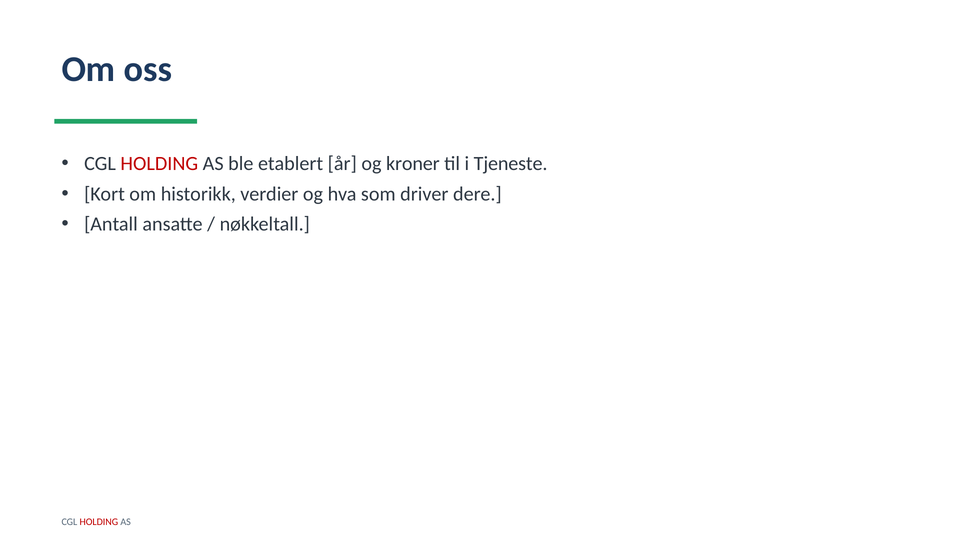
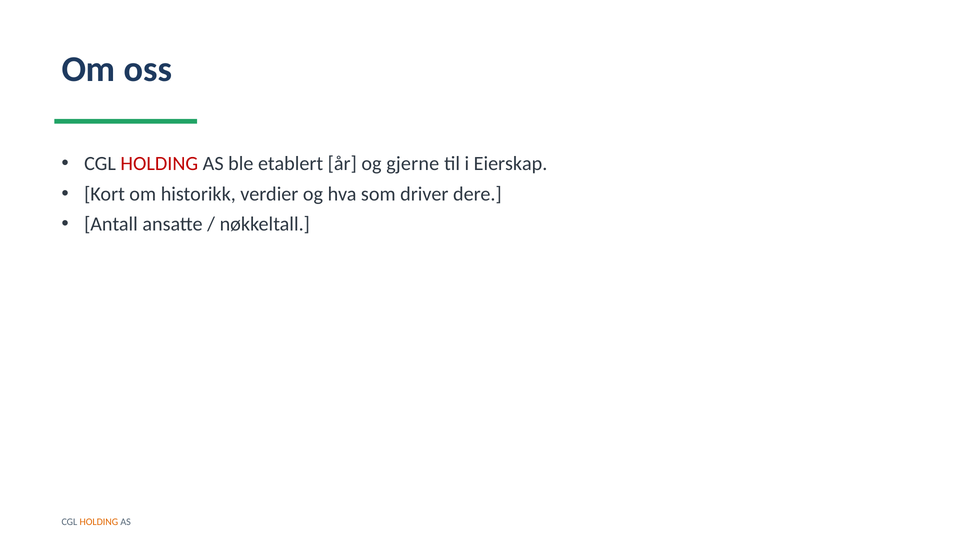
kroner: kroner -> gjerne (413, 164)
Tjeneste: Tjeneste -> Eierskap (511, 164)
HOLDING colour: red -> orange (99, 522)
